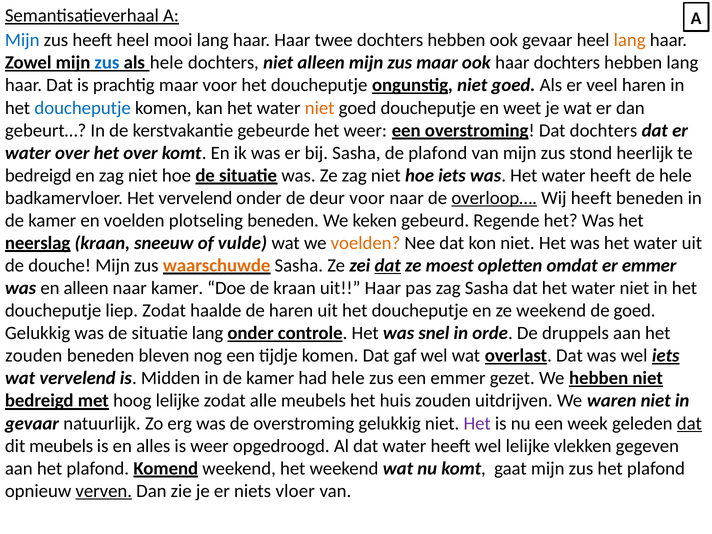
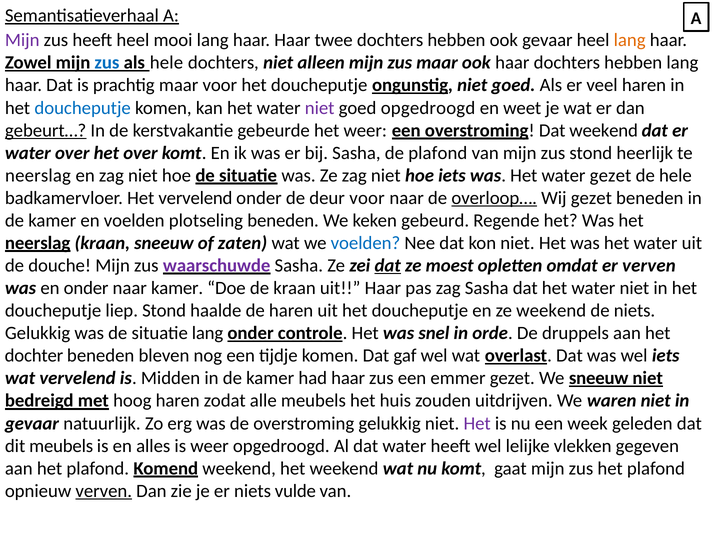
Mijn colour: blue -> purple (22, 40)
niet colour: orange -> purple (320, 108)
goed doucheputje: doucheputje -> opgedroogd (428, 108)
gebeurt… underline: none -> present (46, 130)
Dat dochters: dochters -> weekend (604, 130)
bedreigd: bedreigd -> neerslag (38, 175)
Het water heeft: heeft -> gezet (611, 175)
Wij heeft: heeft -> gezet (591, 198)
vulde: vulde -> zaten (242, 243)
voelden colour: orange -> blue (365, 243)
waarschuwde colour: orange -> purple (217, 266)
er emmer: emmer -> verven (649, 266)
en alleen: alleen -> onder (86, 288)
liep Zodat: Zodat -> Stond (164, 311)
de goed: goed -> niets (635, 311)
zouden: zouden -> dochter (34, 356)
iets underline: present -> none (666, 356)
had hele: hele -> haar (348, 378)
We hebben: hebben -> sneeuw (599, 378)
hoog lelijke: lelijke -> haren (178, 401)
dat underline: present -> none (689, 423)
vloer: vloer -> vulde (295, 491)
